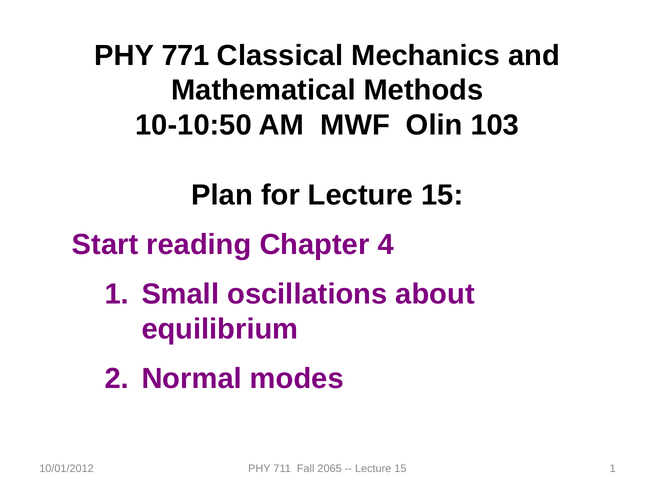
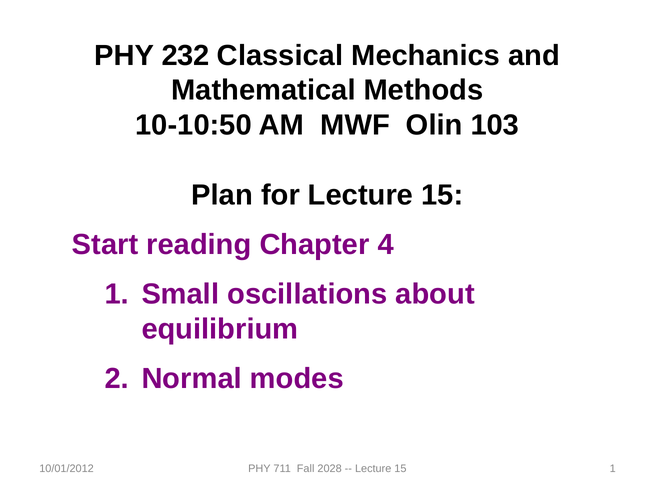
771: 771 -> 232 (186, 55)
2065: 2065 -> 2028 (330, 469)
